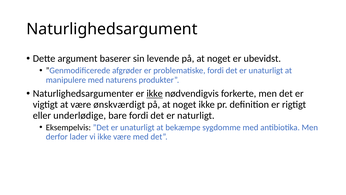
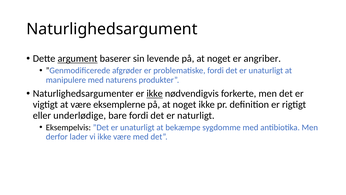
argument underline: none -> present (78, 58)
ubevidst: ubevidst -> angriber (262, 58)
ønskværdigt: ønskværdigt -> eksemplerne (119, 104)
